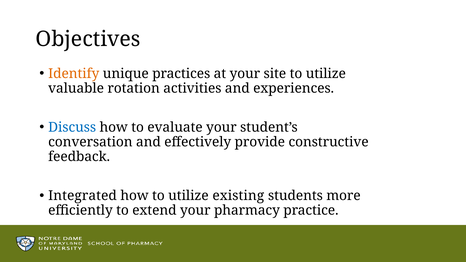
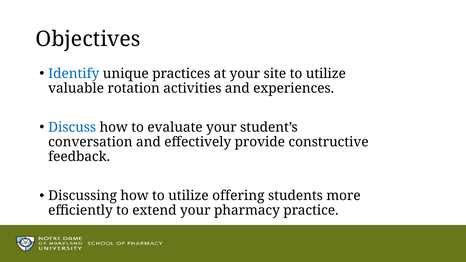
Identify colour: orange -> blue (74, 74)
Integrated: Integrated -> Discussing (83, 196)
existing: existing -> offering (238, 196)
